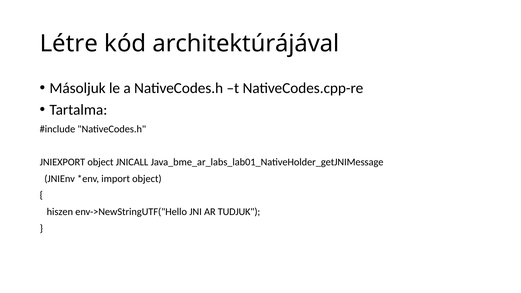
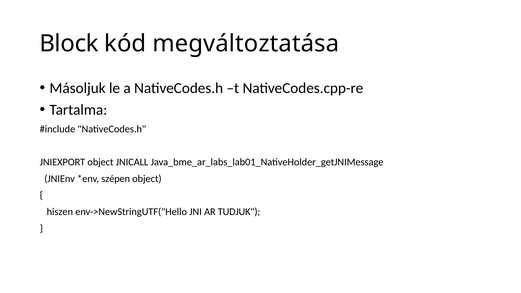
Létre: Létre -> Block (69, 44)
architektúrájával: architektúrájával -> megváltoztatása (246, 44)
import: import -> szépen (116, 179)
